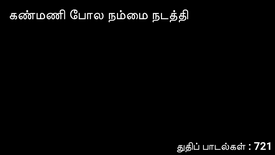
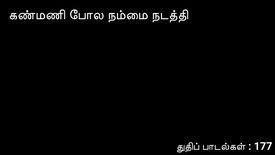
721: 721 -> 177 (263, 146)
